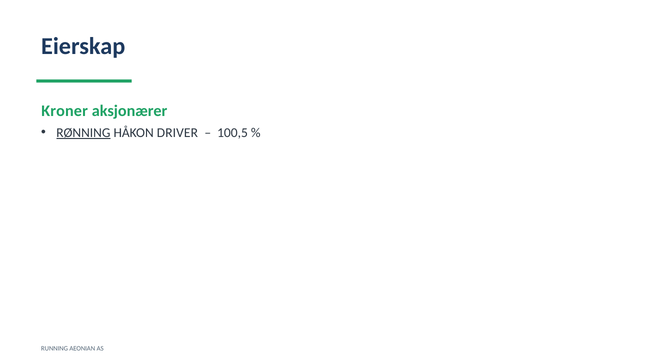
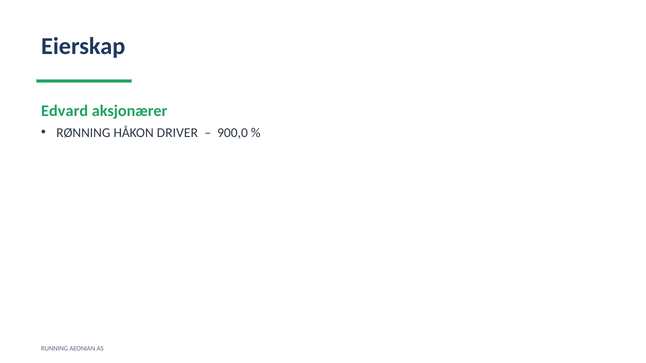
Kroner: Kroner -> Edvard (65, 111)
RØNNING underline: present -> none (83, 133)
100,5: 100,5 -> 900,0 (232, 133)
